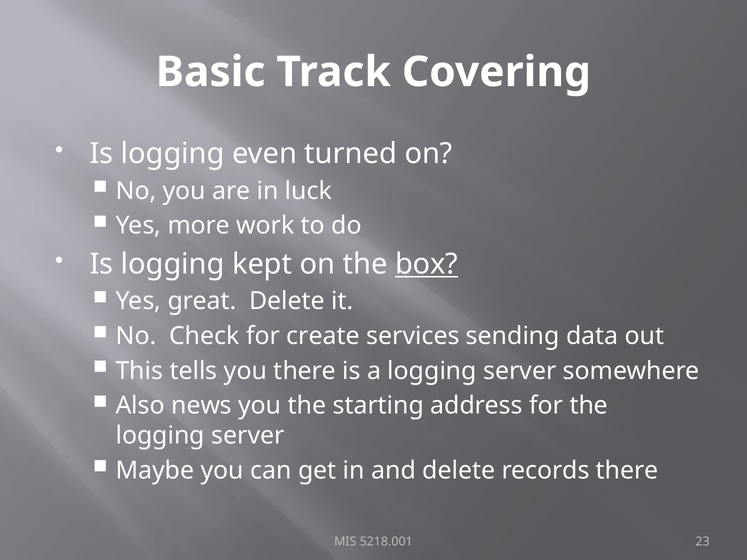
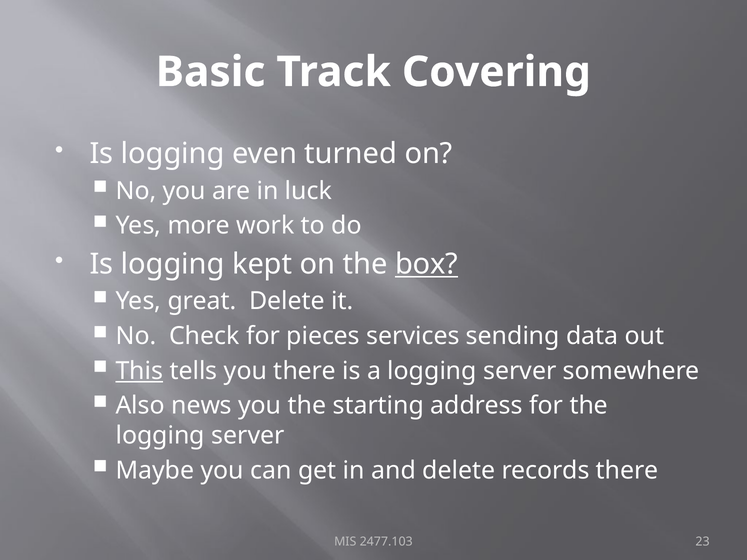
create: create -> pieces (323, 336)
This underline: none -> present (139, 371)
5218.001: 5218.001 -> 2477.103 (386, 542)
